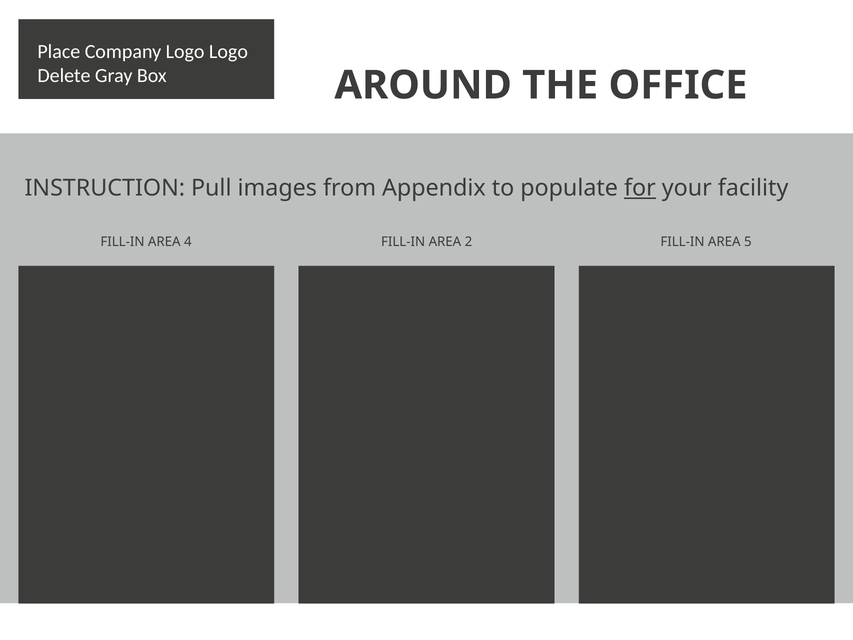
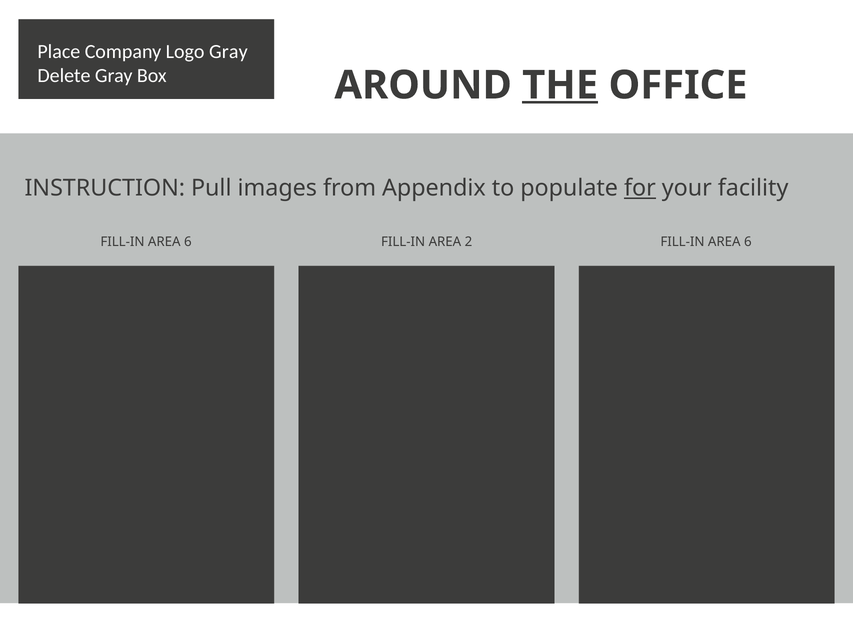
Logo Logo: Logo -> Gray (228, 51)
THE underline: none -> present (560, 85)
4: 4 -> 6 (188, 242)
2 FILL-IN AREA 5: 5 -> 6 (748, 242)
